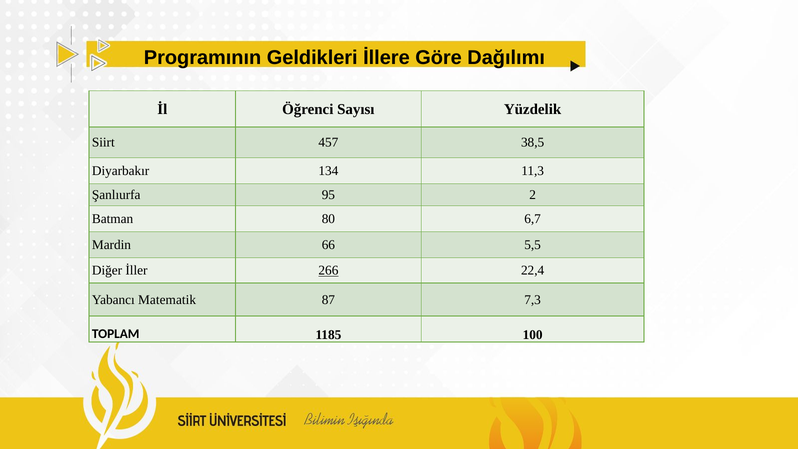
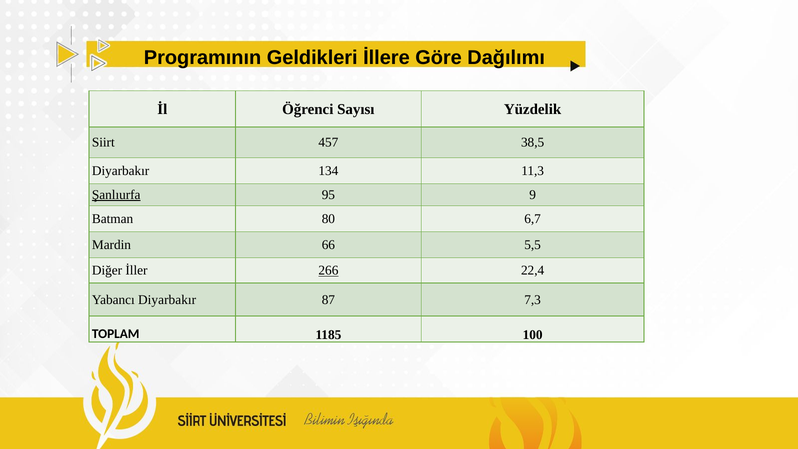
Şanlıurfa underline: none -> present (116, 195)
2: 2 -> 9 (533, 195)
Yabancı Matematik: Matematik -> Diyarbakır (167, 300)
